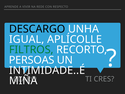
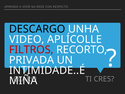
IGUAL: IGUAL -> VIDEO (27, 39)
FILTROS colour: green -> red (31, 50)
PERSOAS: PERSOAS -> PRIVADA (32, 60)
